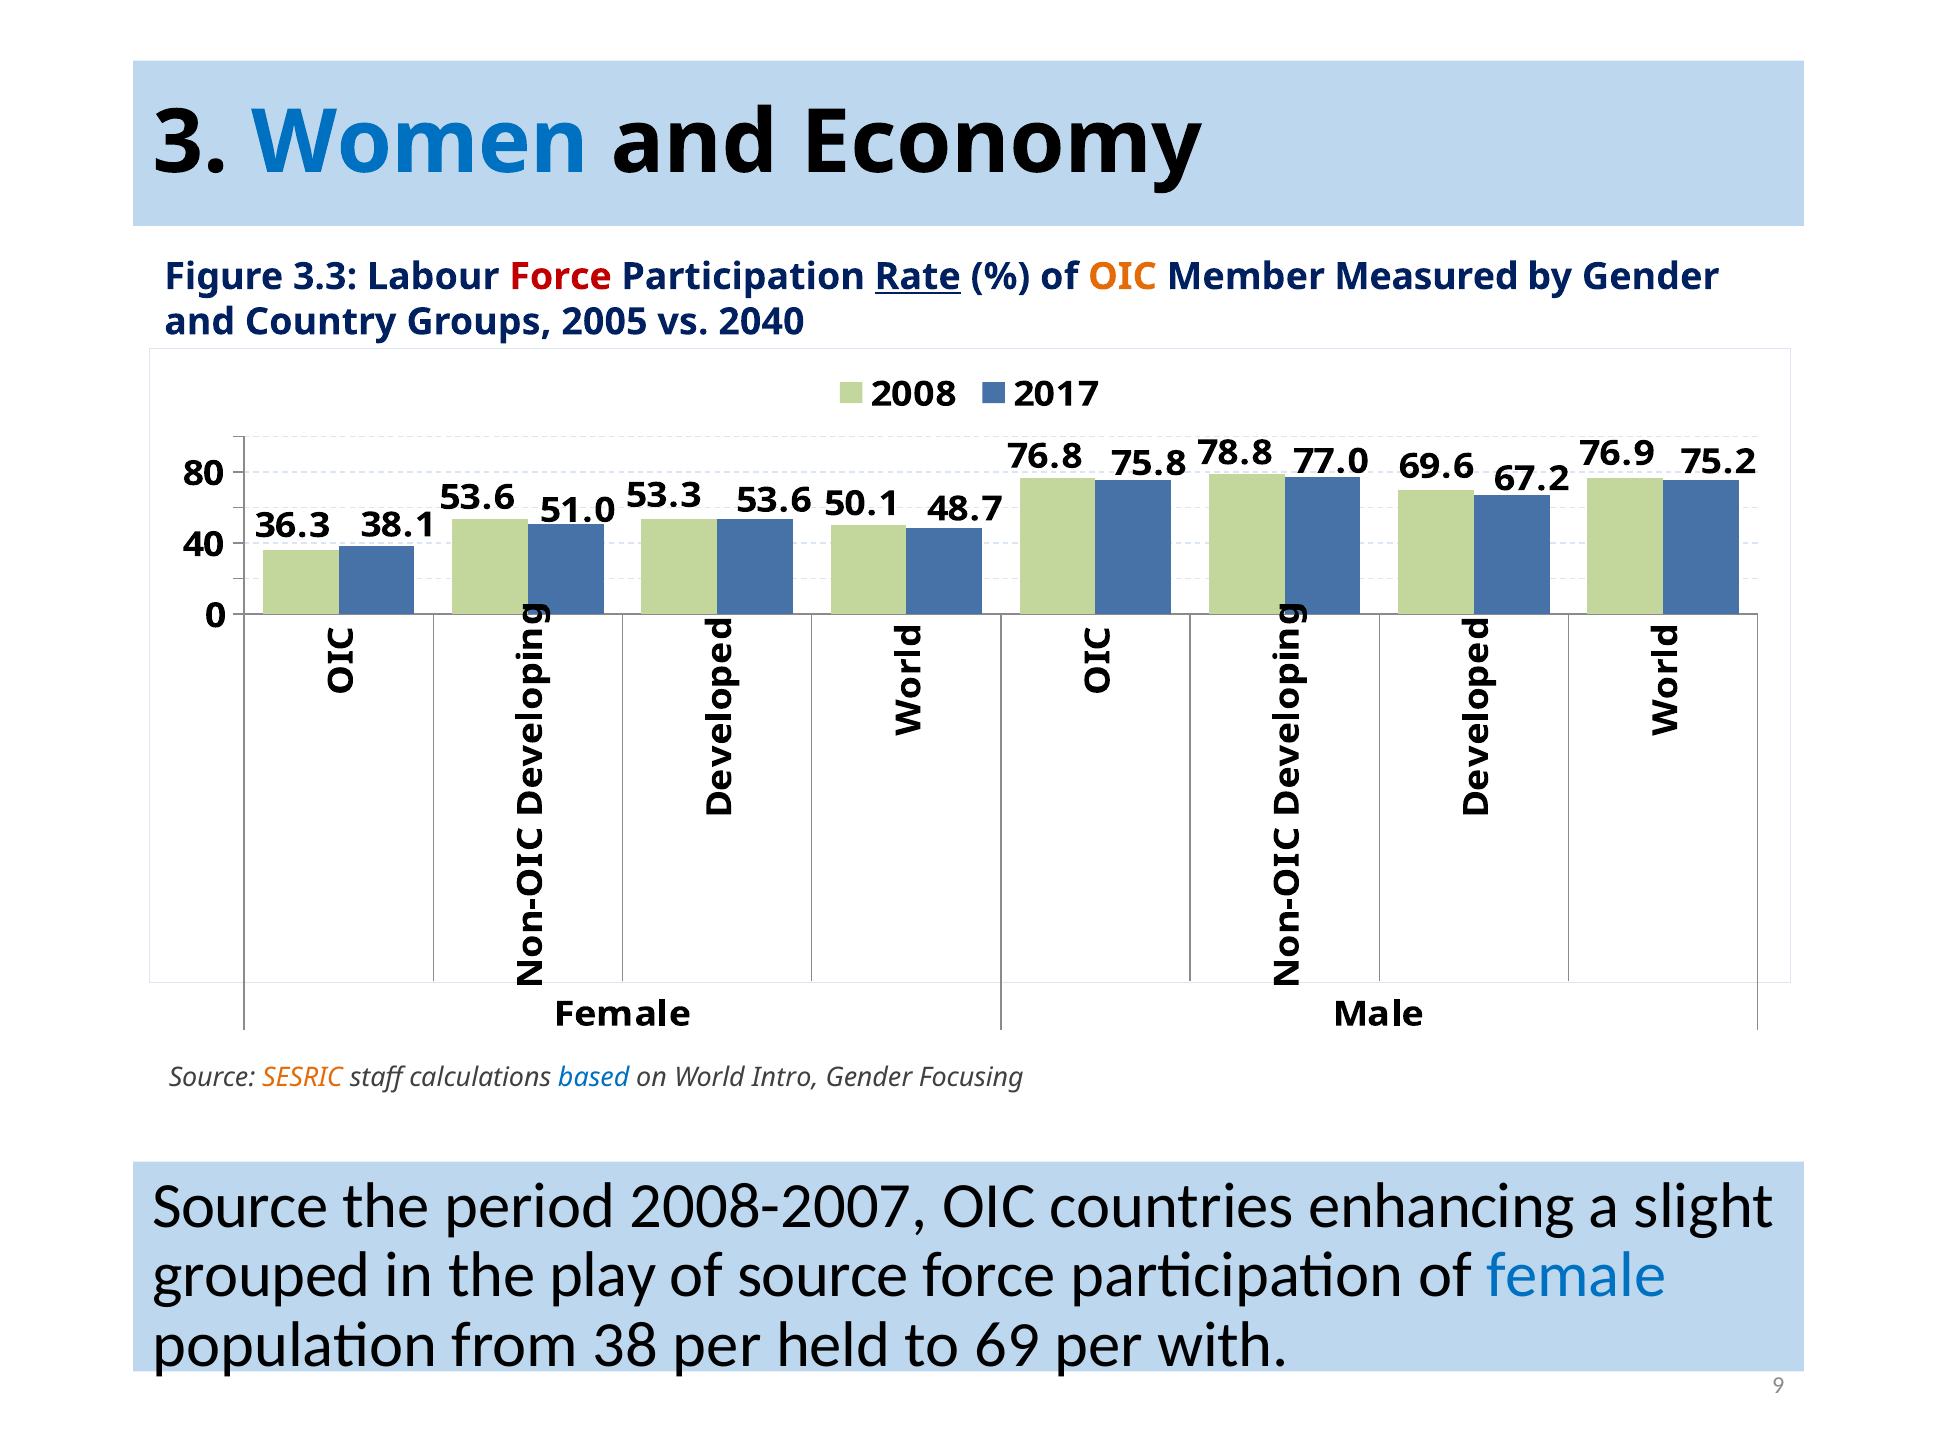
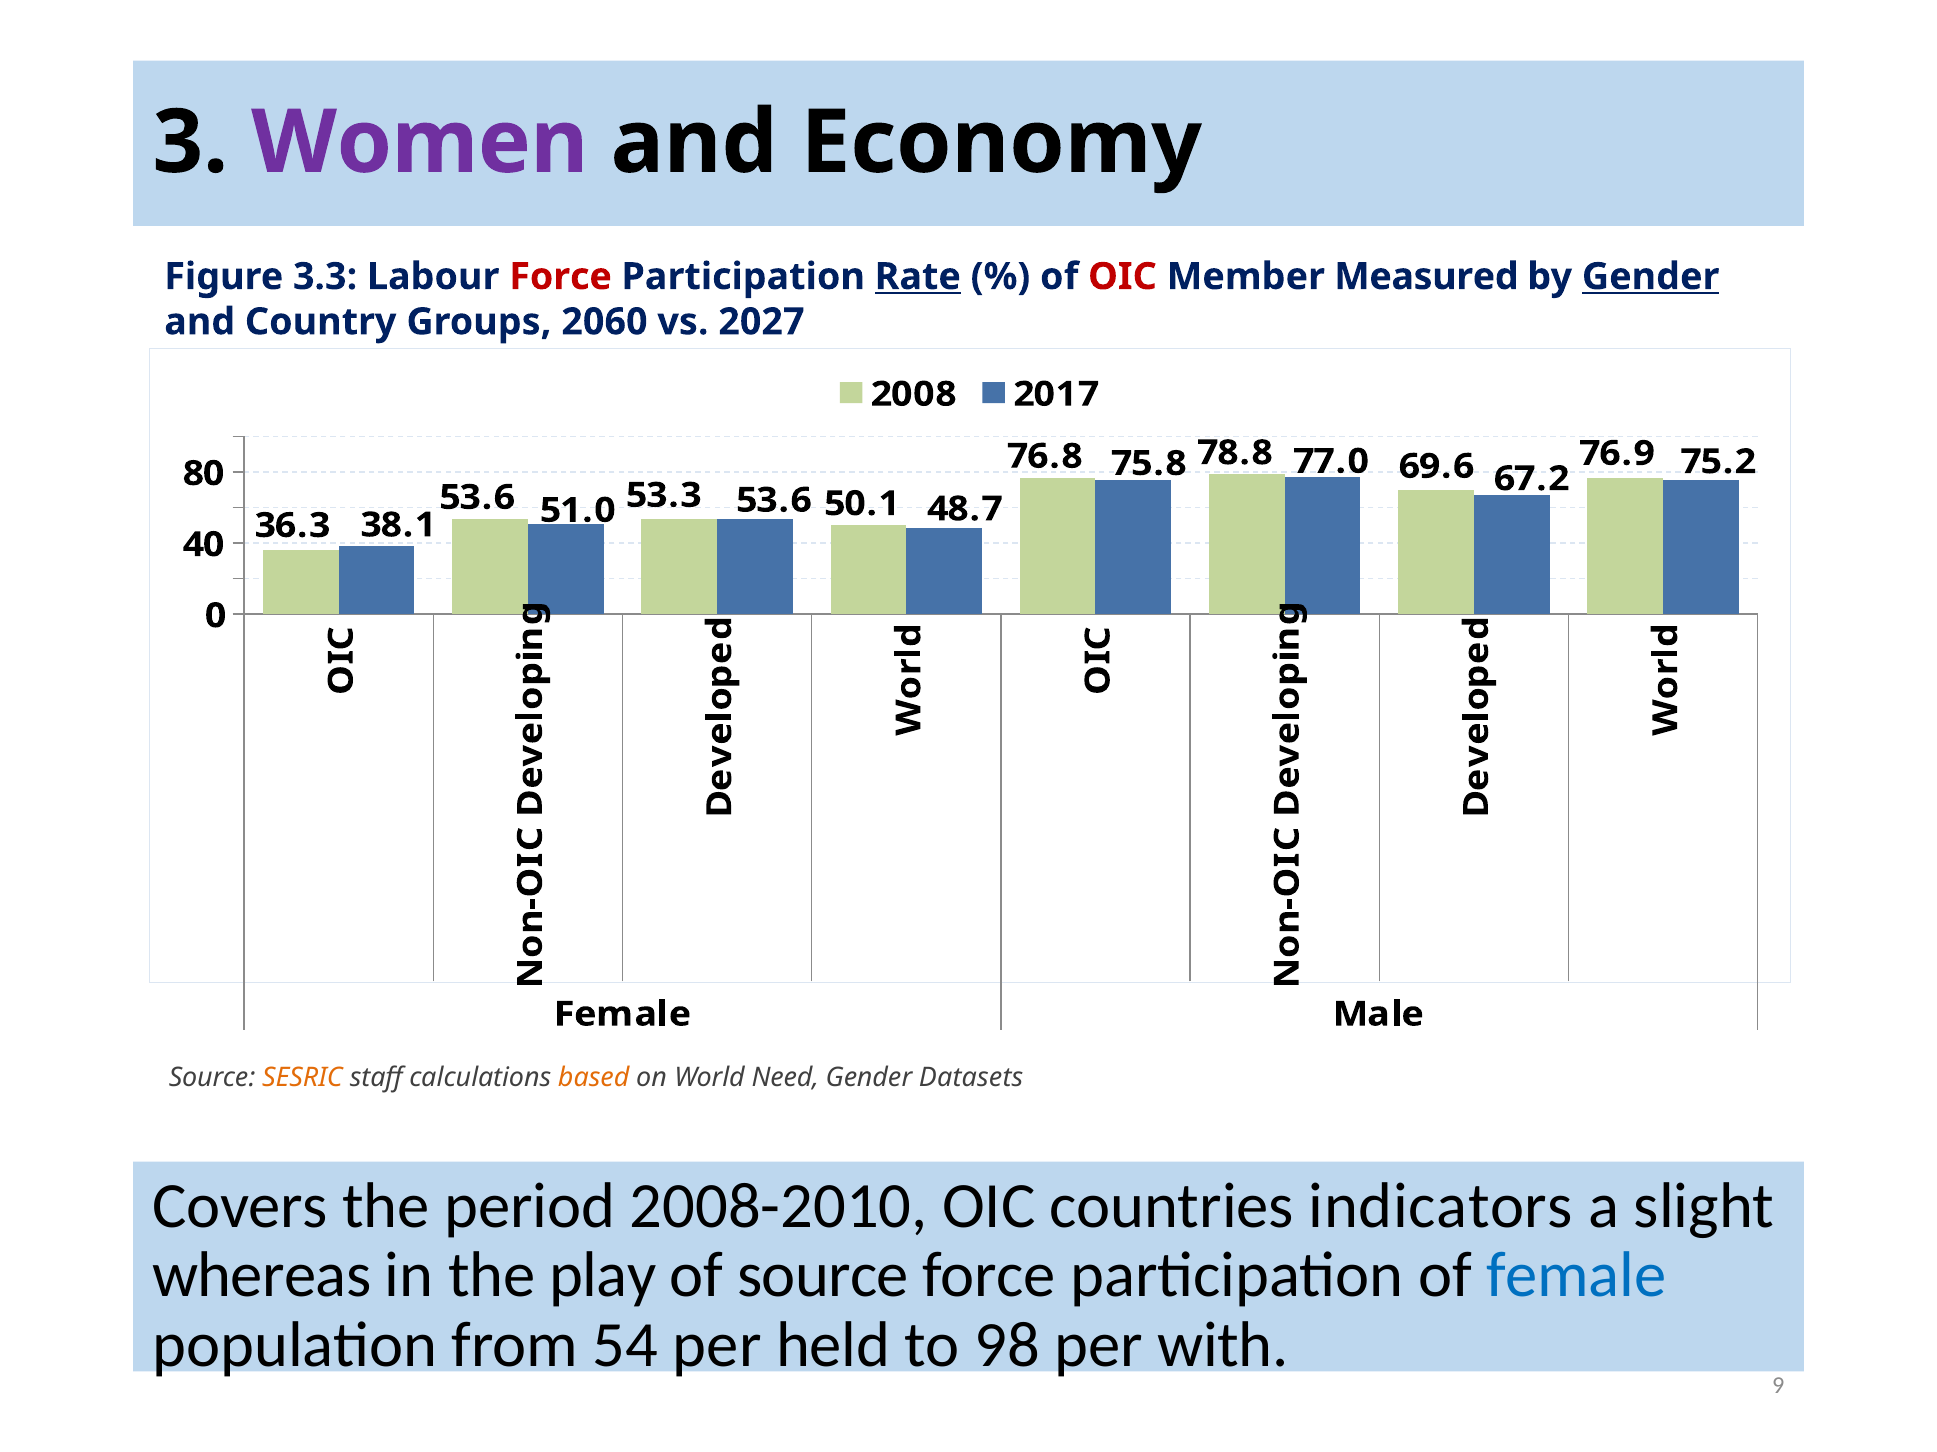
Women colour: blue -> purple (420, 143)
OIC colour: orange -> red (1122, 277)
Gender underline: none -> present (1651, 277)
2005: 2005 -> 2060 (604, 322)
2040: 2040 -> 2027 (761, 322)
based colour: blue -> orange (594, 1079)
Intro: Intro -> Need (785, 1079)
Focusing: Focusing -> Datasets (971, 1079)
Source: Source -> Covers (240, 1206)
2008-2007: 2008-2007 -> 2008-2010 (779, 1206)
enhancing: enhancing -> indicators (1441, 1206)
grouped: grouped -> whereas (262, 1276)
38: 38 -> 54 (626, 1346)
69: 69 -> 98 (1007, 1346)
